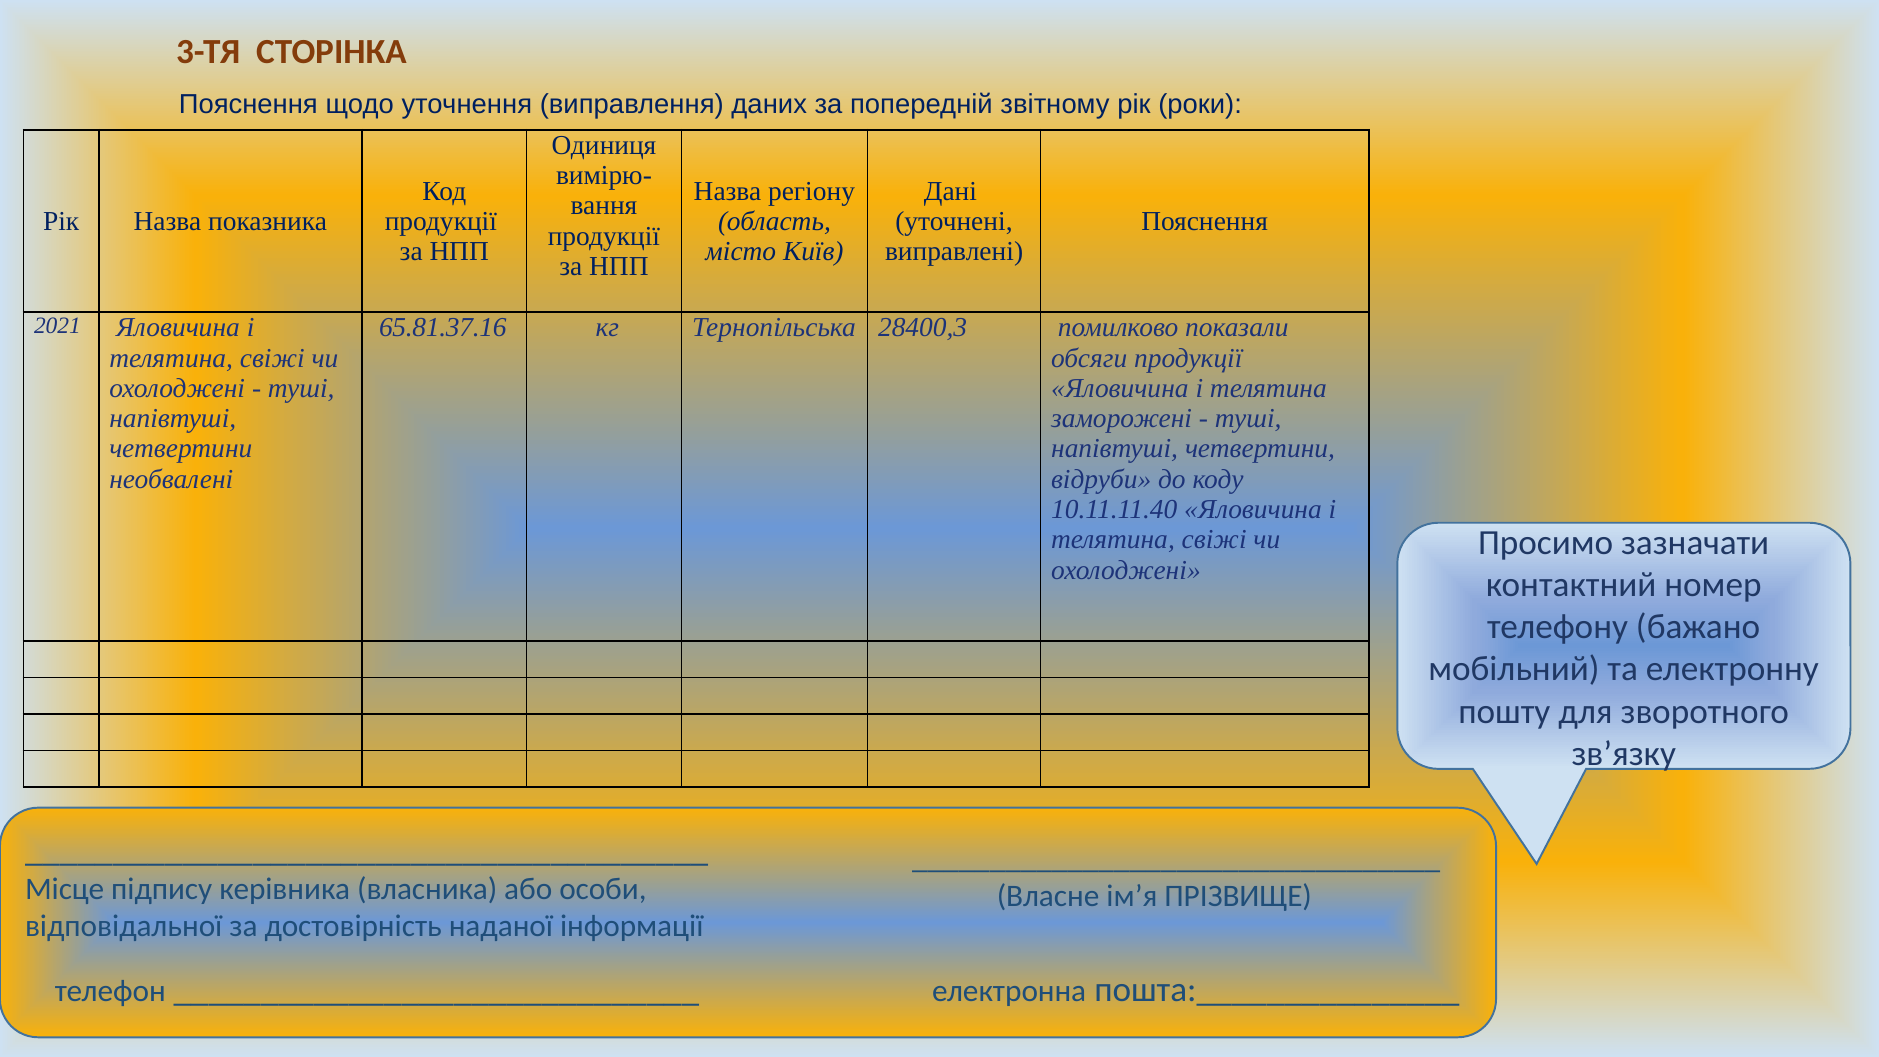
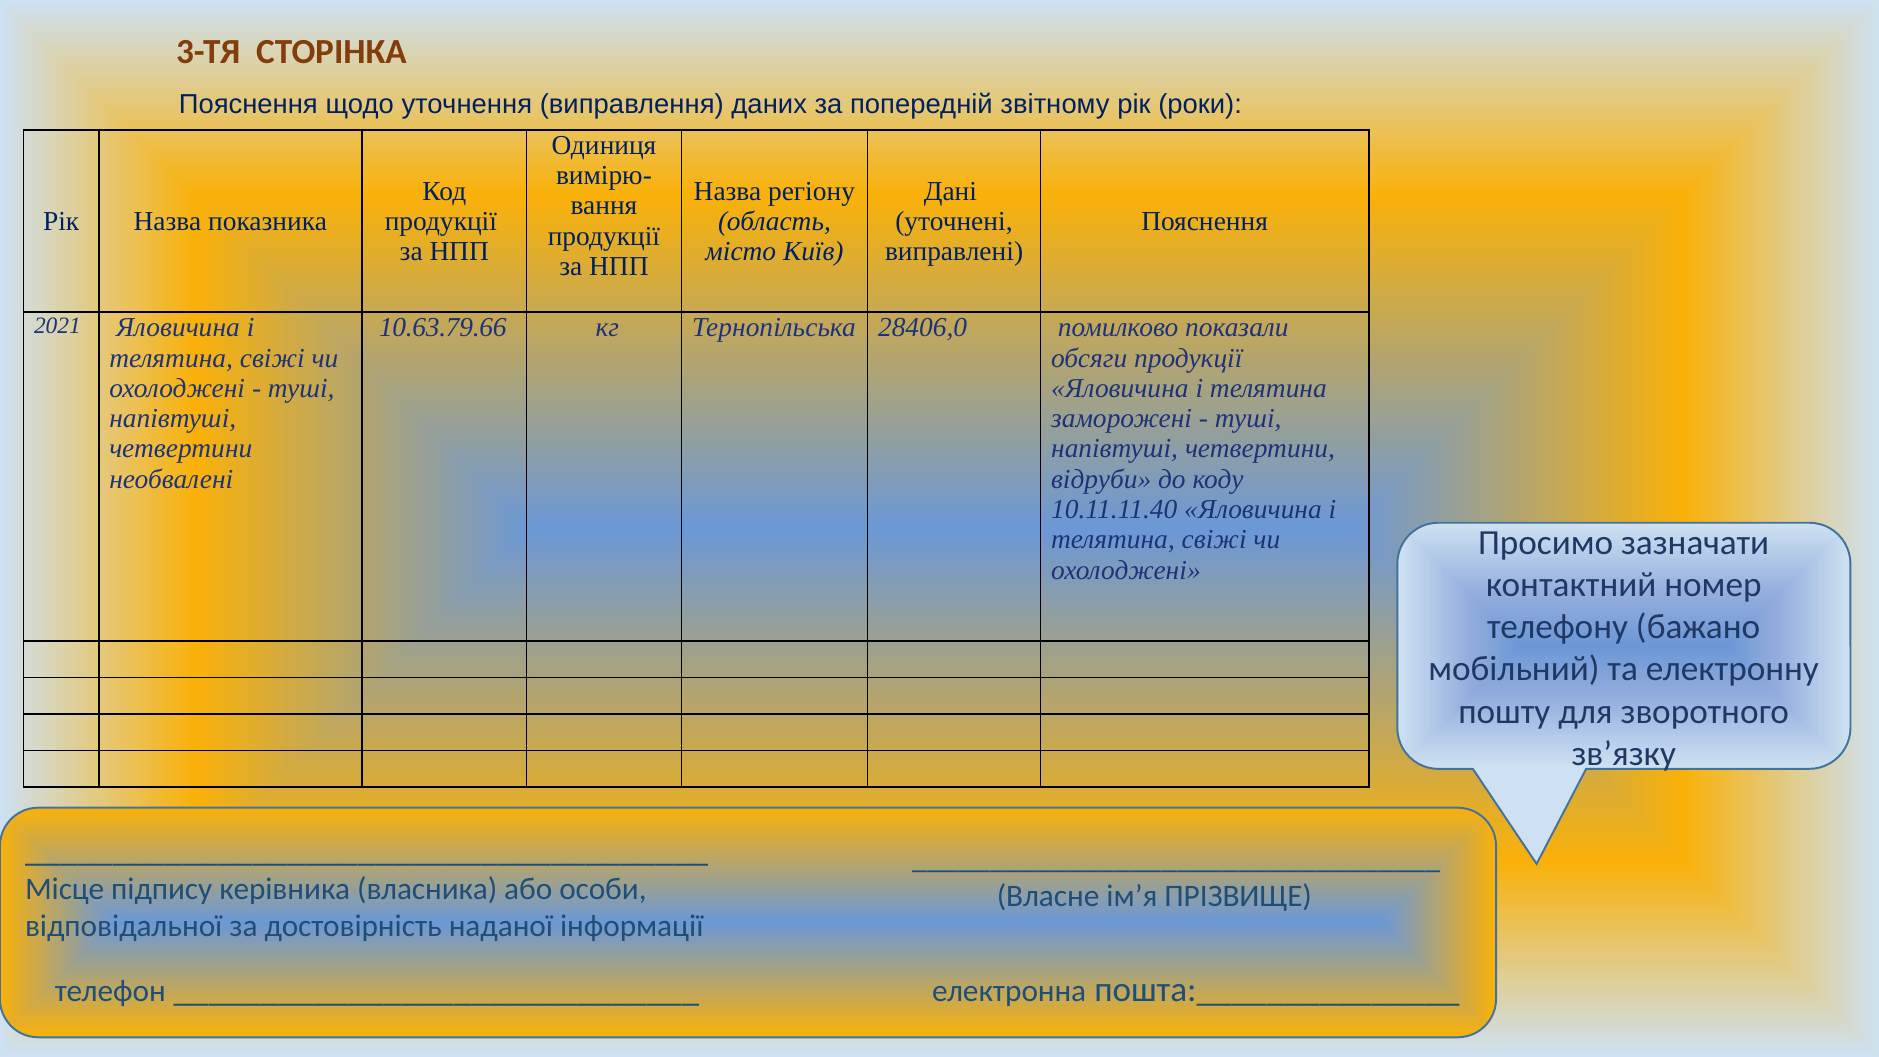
65.81.37.16: 65.81.37.16 -> 10.63.79.66 (443, 328)
28400,3: 28400,3 -> 28406,0 (923, 328)
